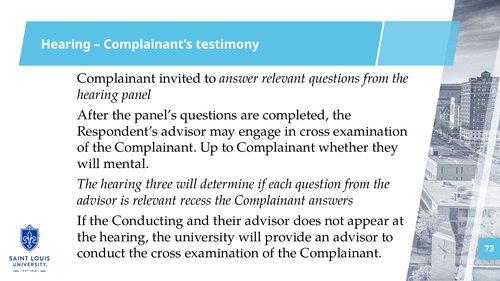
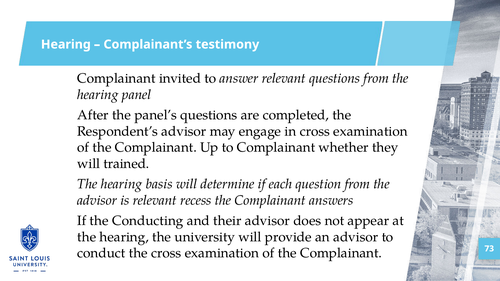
mental: mental -> trained (127, 164)
three: three -> basis (159, 184)
